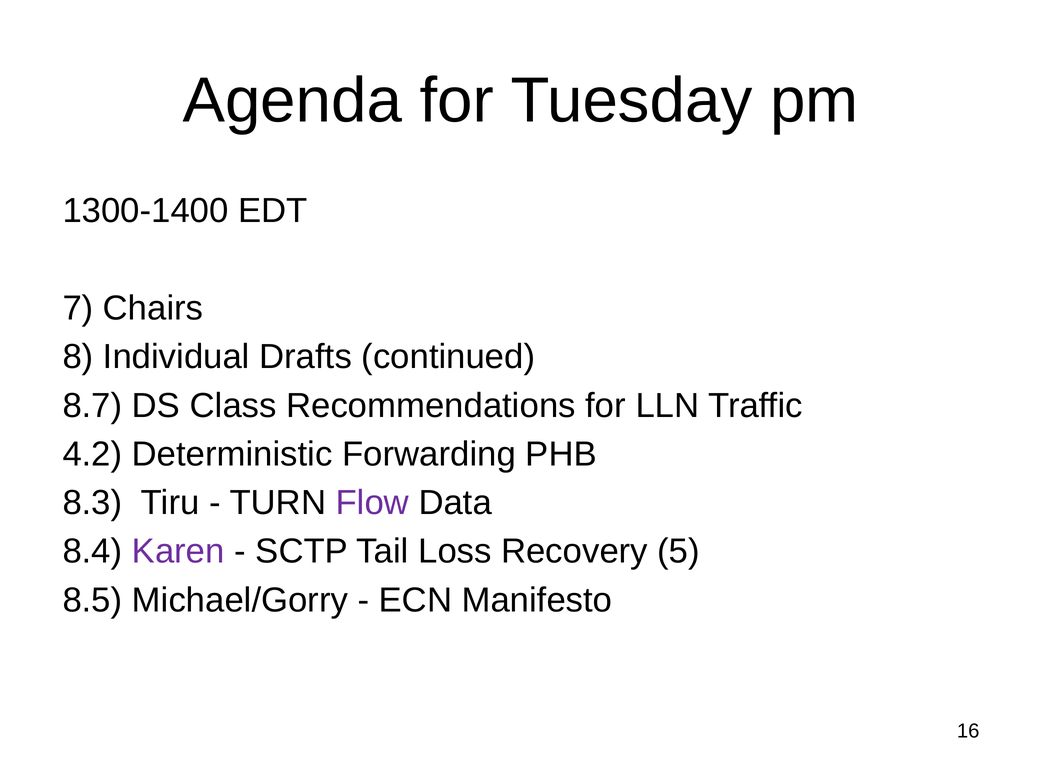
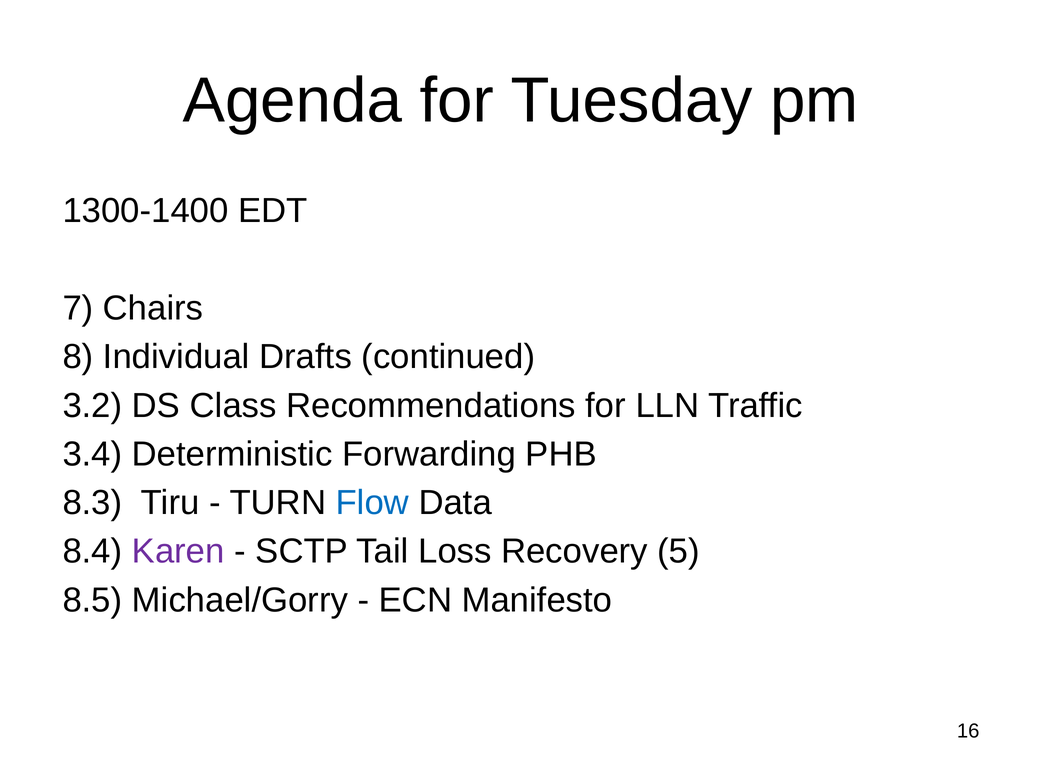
8.7: 8.7 -> 3.2 (92, 405)
4.2: 4.2 -> 3.4 (92, 454)
Flow colour: purple -> blue (372, 503)
